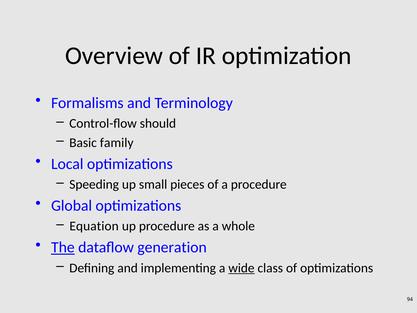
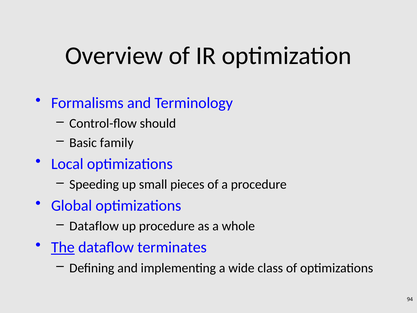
Equation: Equation -> Dataflow (94, 226)
generation: generation -> terminates (172, 247)
wide underline: present -> none (241, 268)
